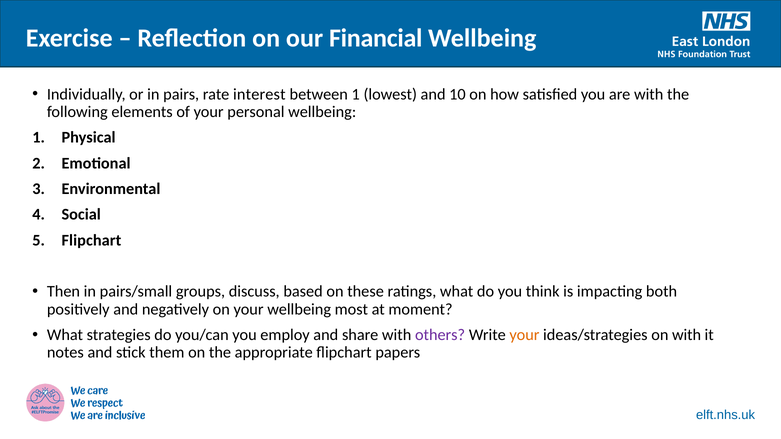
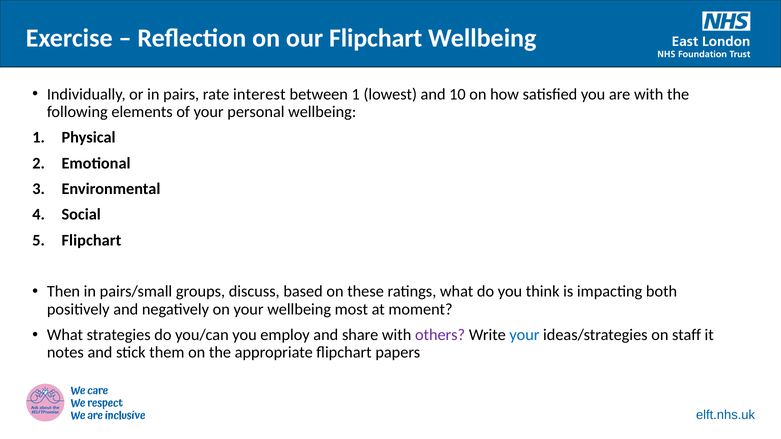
our Financial: Financial -> Flipchart (376, 38)
your colour: orange -> blue (524, 335)
on with: with -> staff (687, 335)
